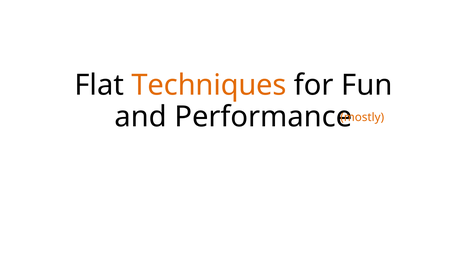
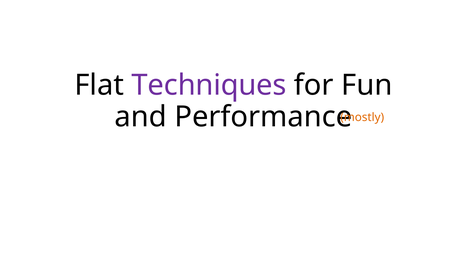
Techniques colour: orange -> purple (209, 85)
